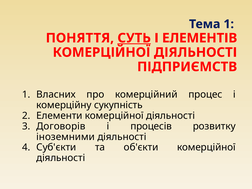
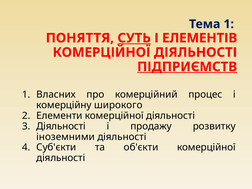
ПІДПРИЄМСТВ underline: none -> present (187, 67)
сукупність: сукупність -> широкого (118, 105)
Договорів: Договорів -> Діяльності (61, 126)
процесів: процесів -> продажу (151, 126)
